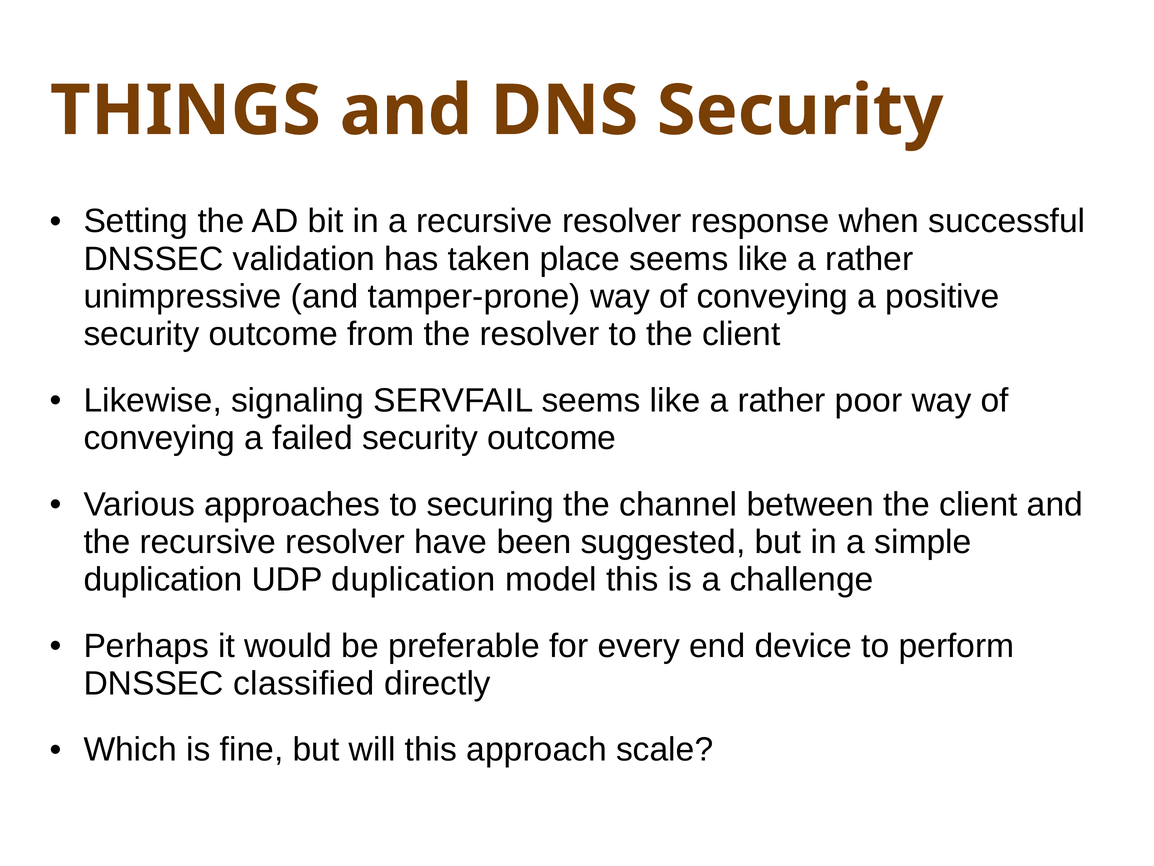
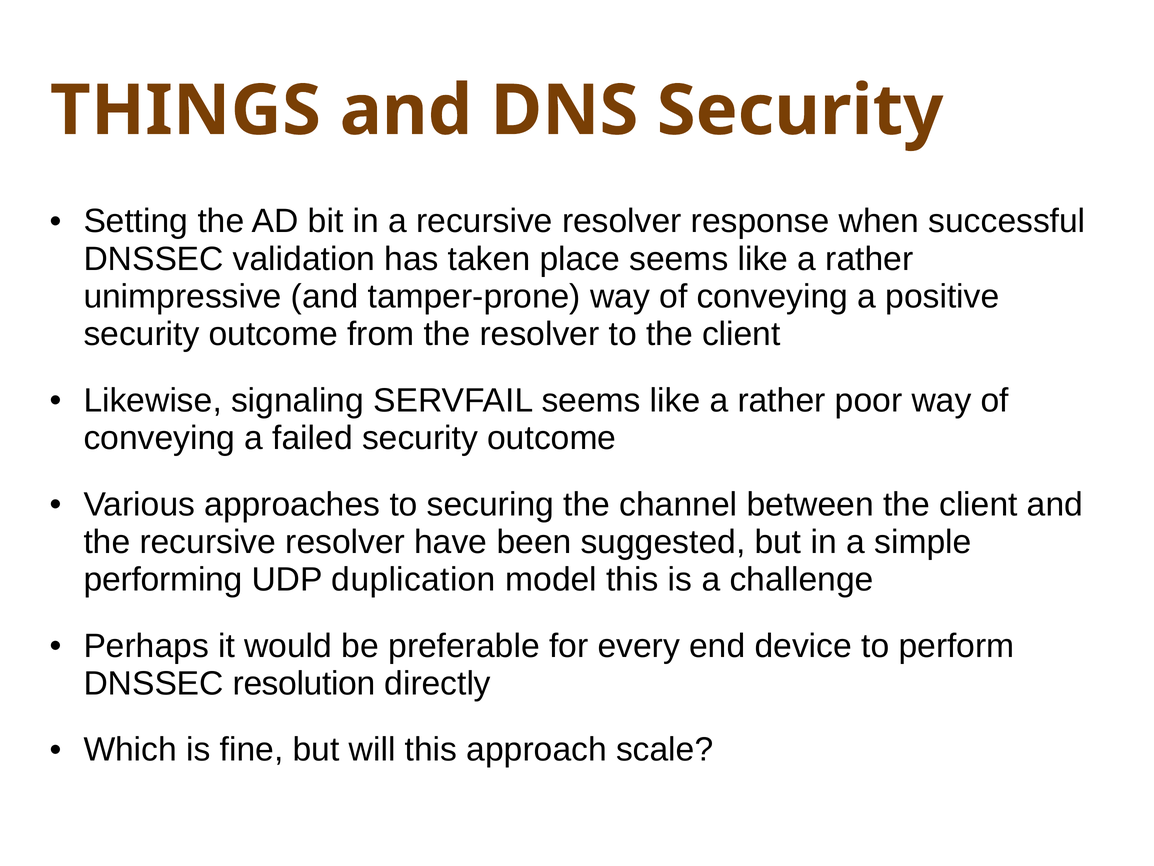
duplication: duplication -> performing (163, 579)
classified: classified -> resolution (304, 683)
